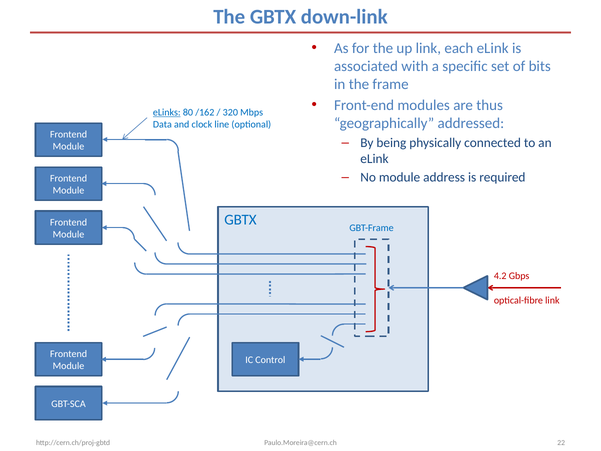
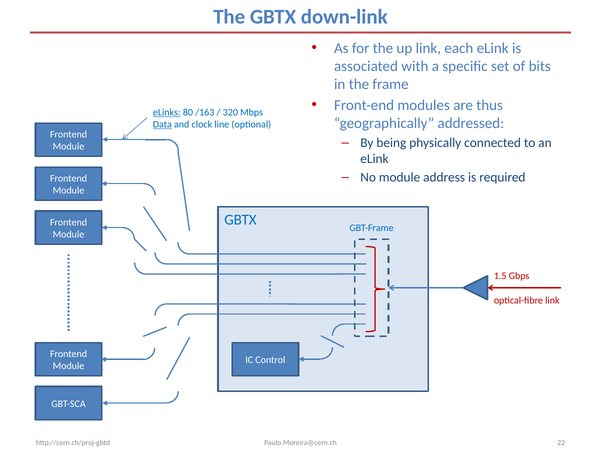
/162: /162 -> /163 (205, 112)
Data underline: none -> present (162, 124)
4.2: 4.2 -> 1.5 (500, 276)
